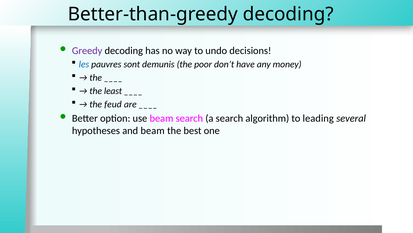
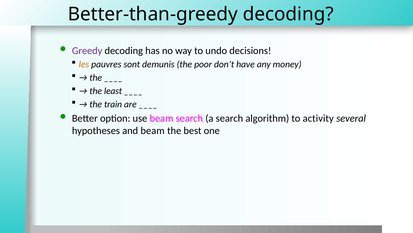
les colour: blue -> orange (84, 64)
feud: feud -> train (113, 104)
leading: leading -> activity (318, 118)
